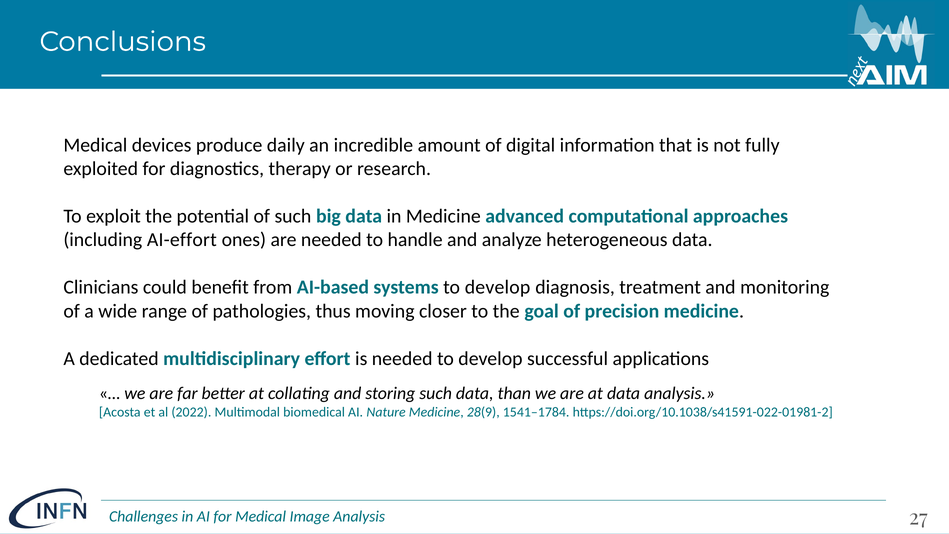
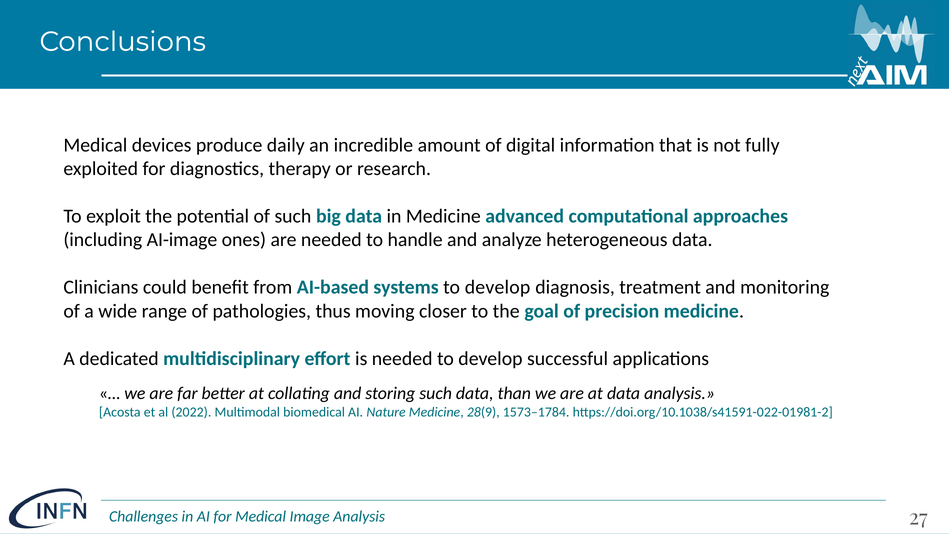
AI-effort: AI-effort -> AI-image (182, 240)
1541–1784: 1541–1784 -> 1573–1784 (536, 412)
